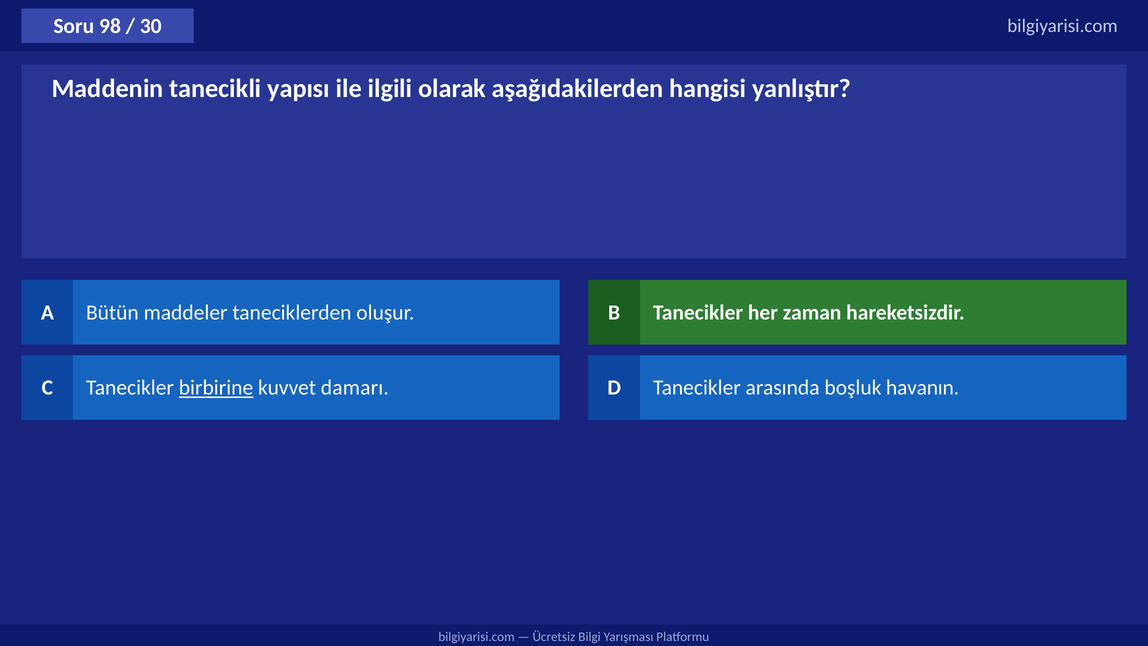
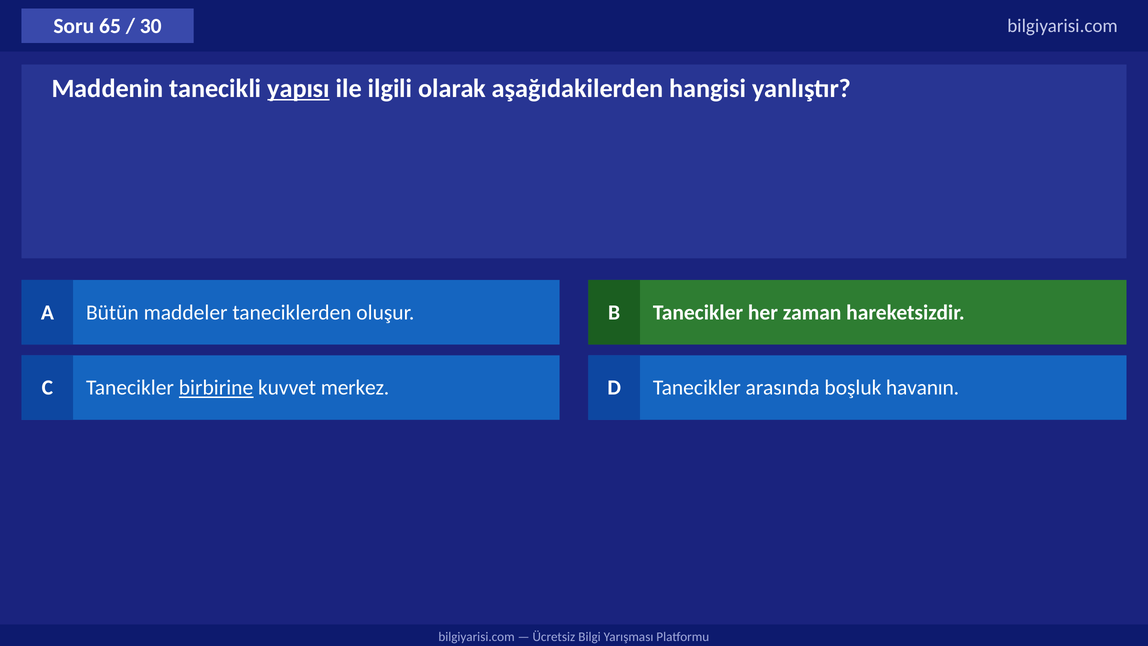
98: 98 -> 65 (110, 26)
yapısı underline: none -> present (299, 88)
damarı: damarı -> merkez (355, 388)
